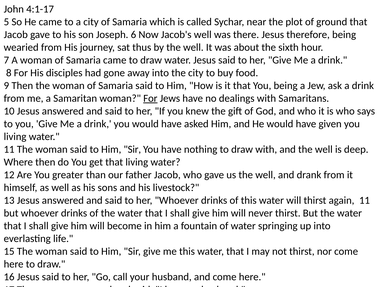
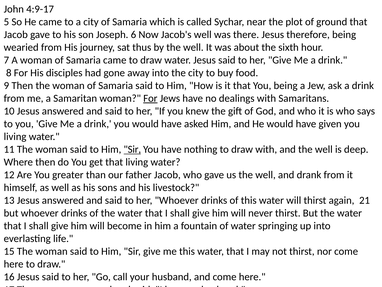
4:1-17: 4:1-17 -> 4:9-17 (40, 9)
Sir underline: none -> present (132, 149)
again 11: 11 -> 21 (365, 200)
